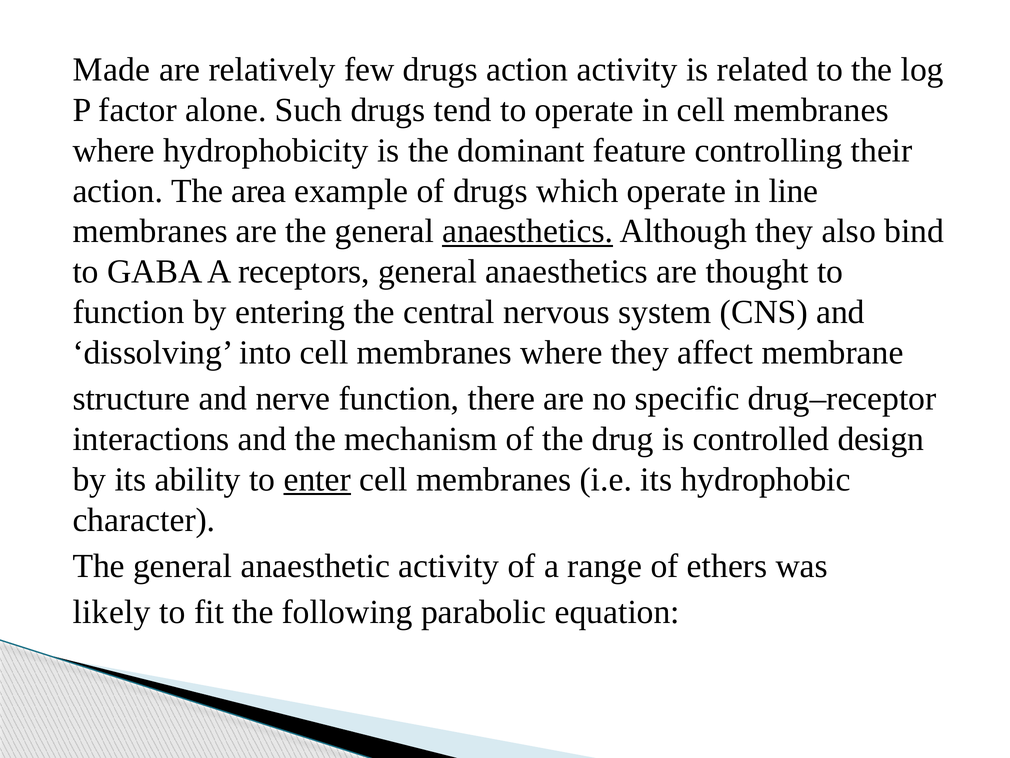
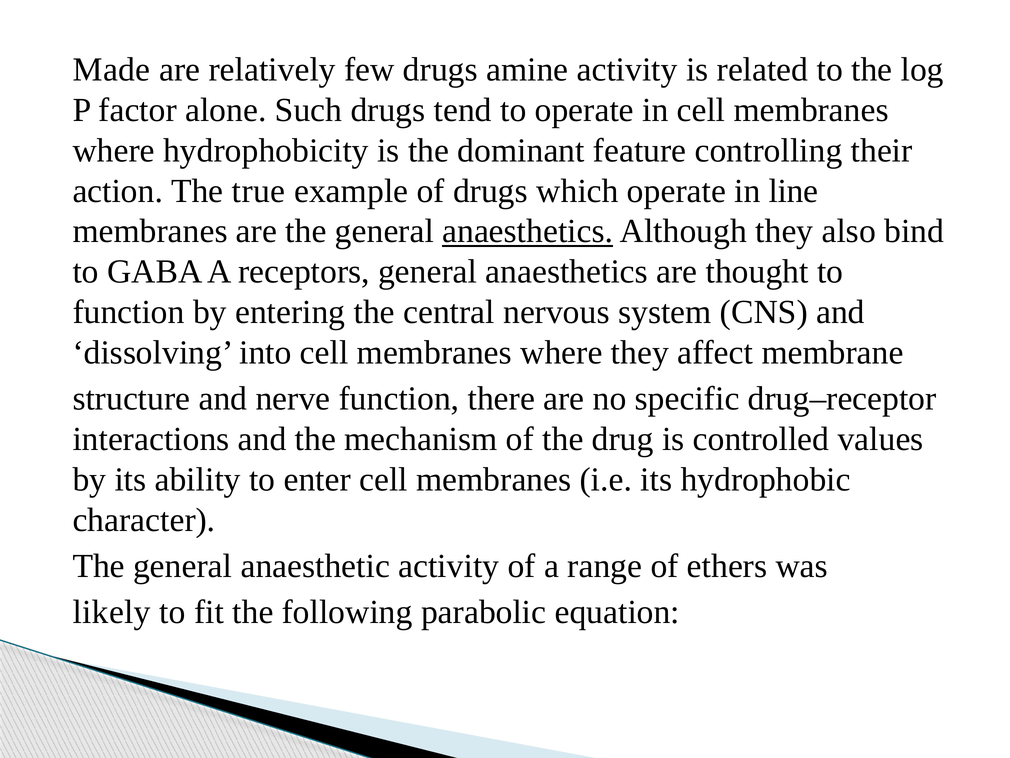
drugs action: action -> amine (527, 70)
area: area -> true (259, 191)
design: design -> values (881, 439)
enter underline: present -> none (317, 479)
